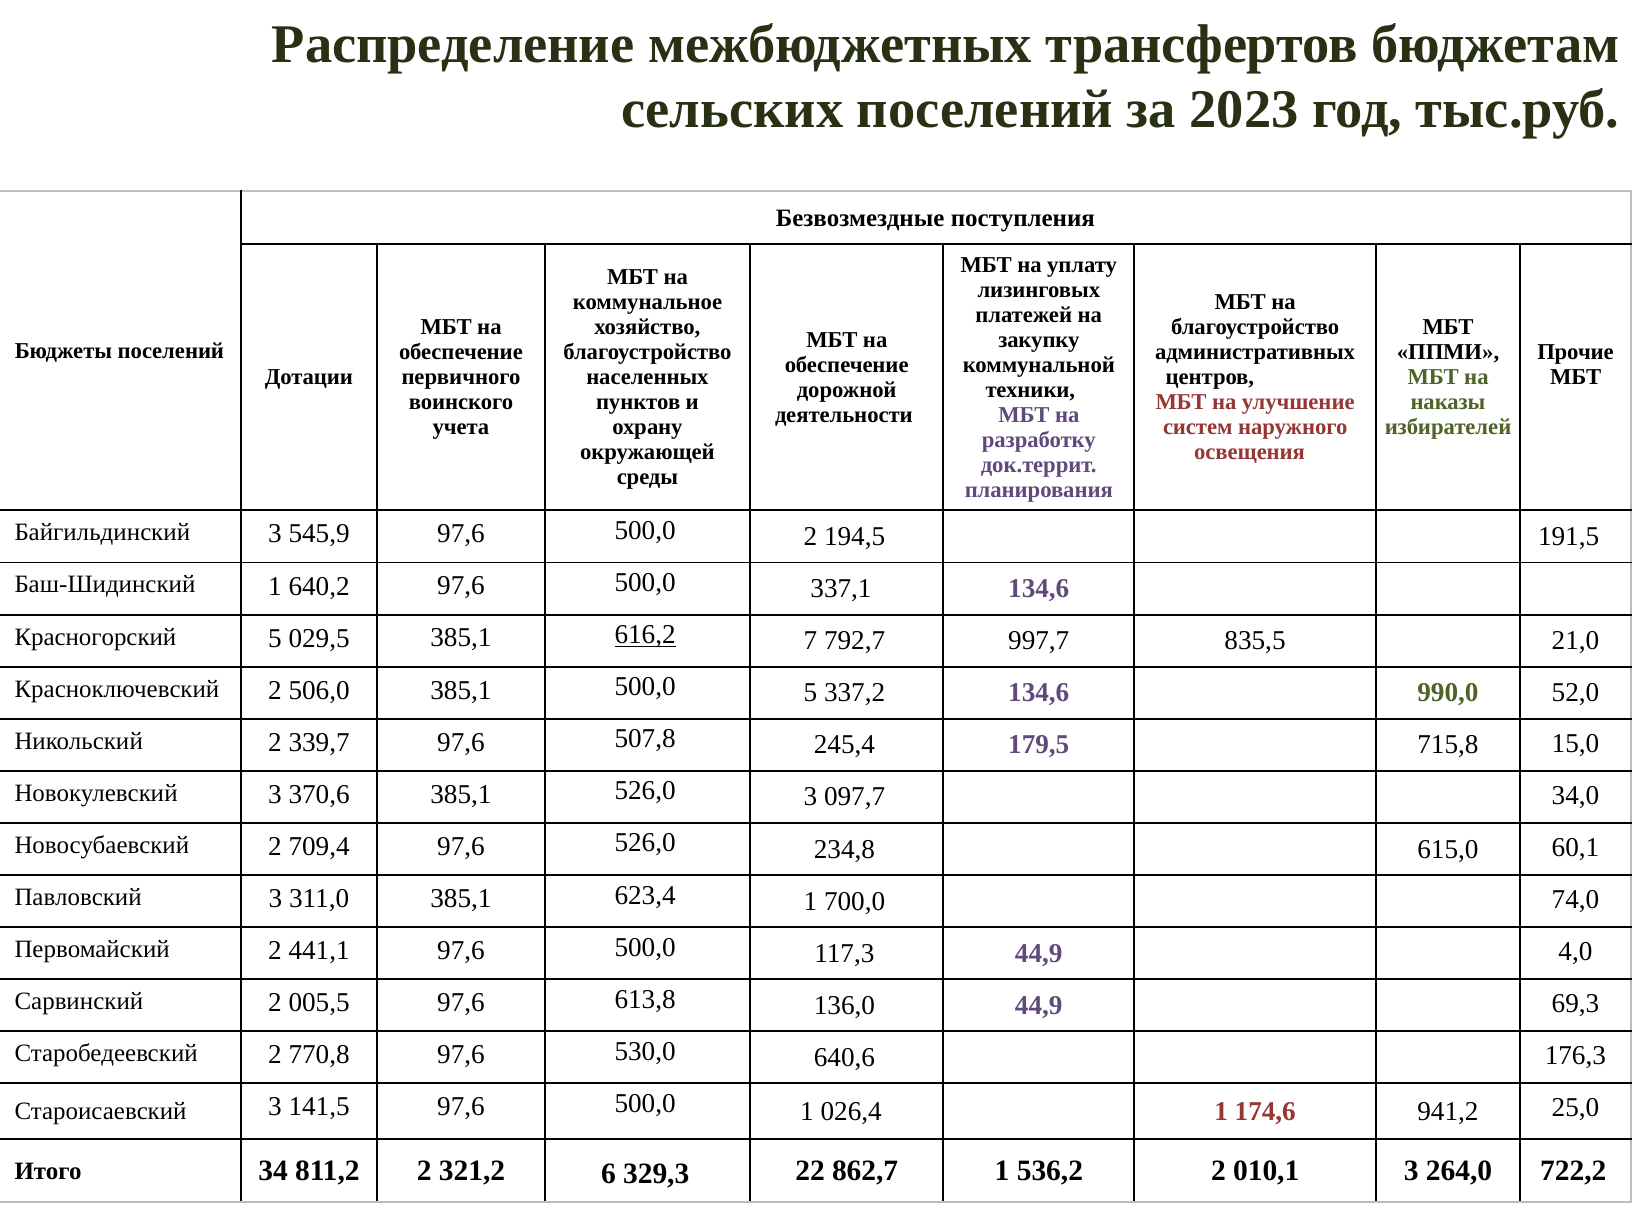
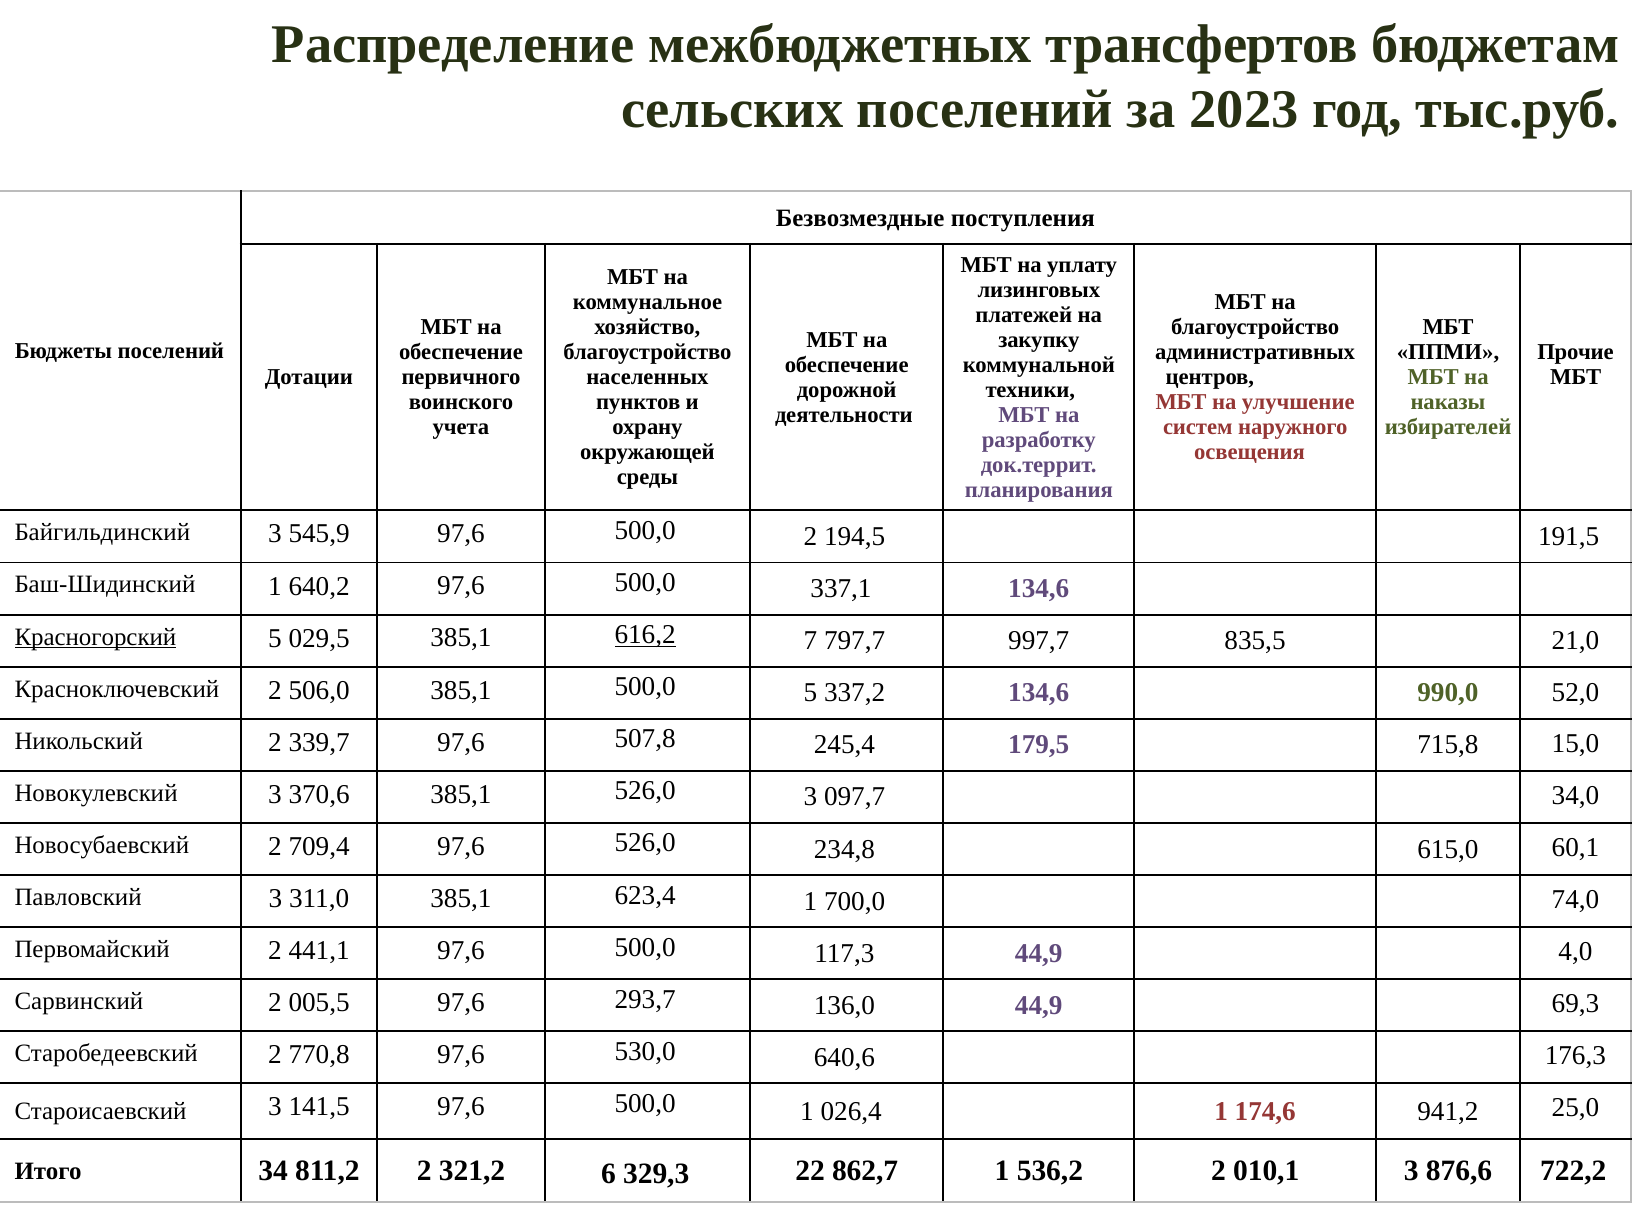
Красногорский underline: none -> present (95, 637)
792,7: 792,7 -> 797,7 (855, 641)
613,8: 613,8 -> 293,7 (645, 999)
264,0: 264,0 -> 876,6 (1459, 1171)
